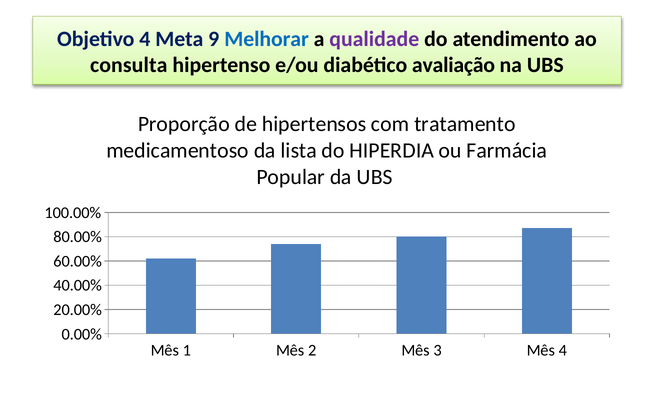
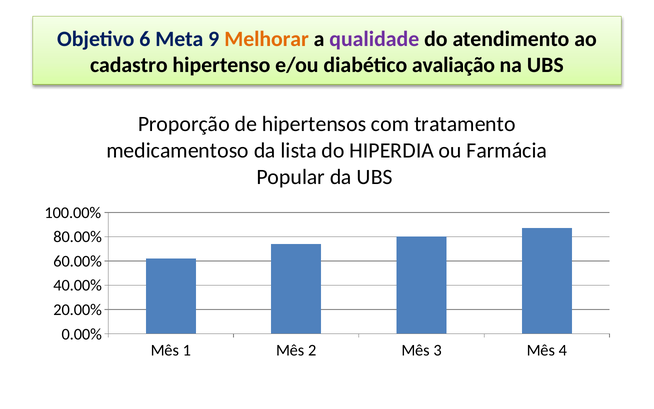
Objetivo 4: 4 -> 6 (145, 39)
Melhorar colour: blue -> orange (267, 39)
consulta: consulta -> cadastro (129, 65)
